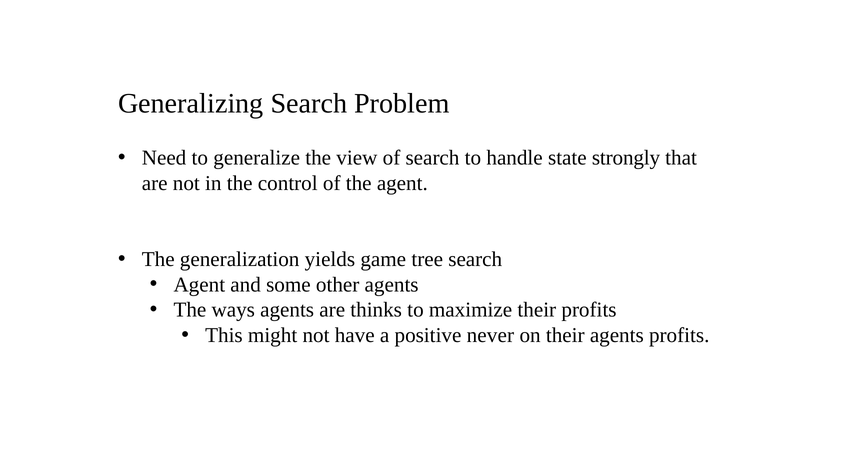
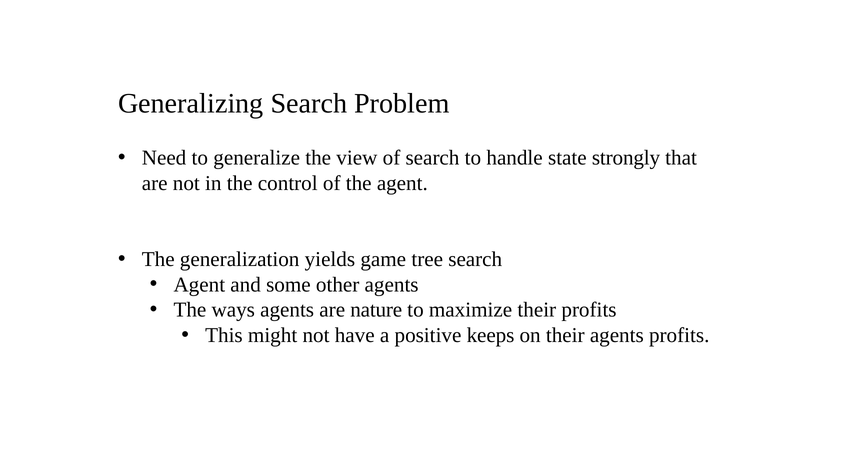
thinks: thinks -> nature (376, 310)
never: never -> keeps (491, 335)
